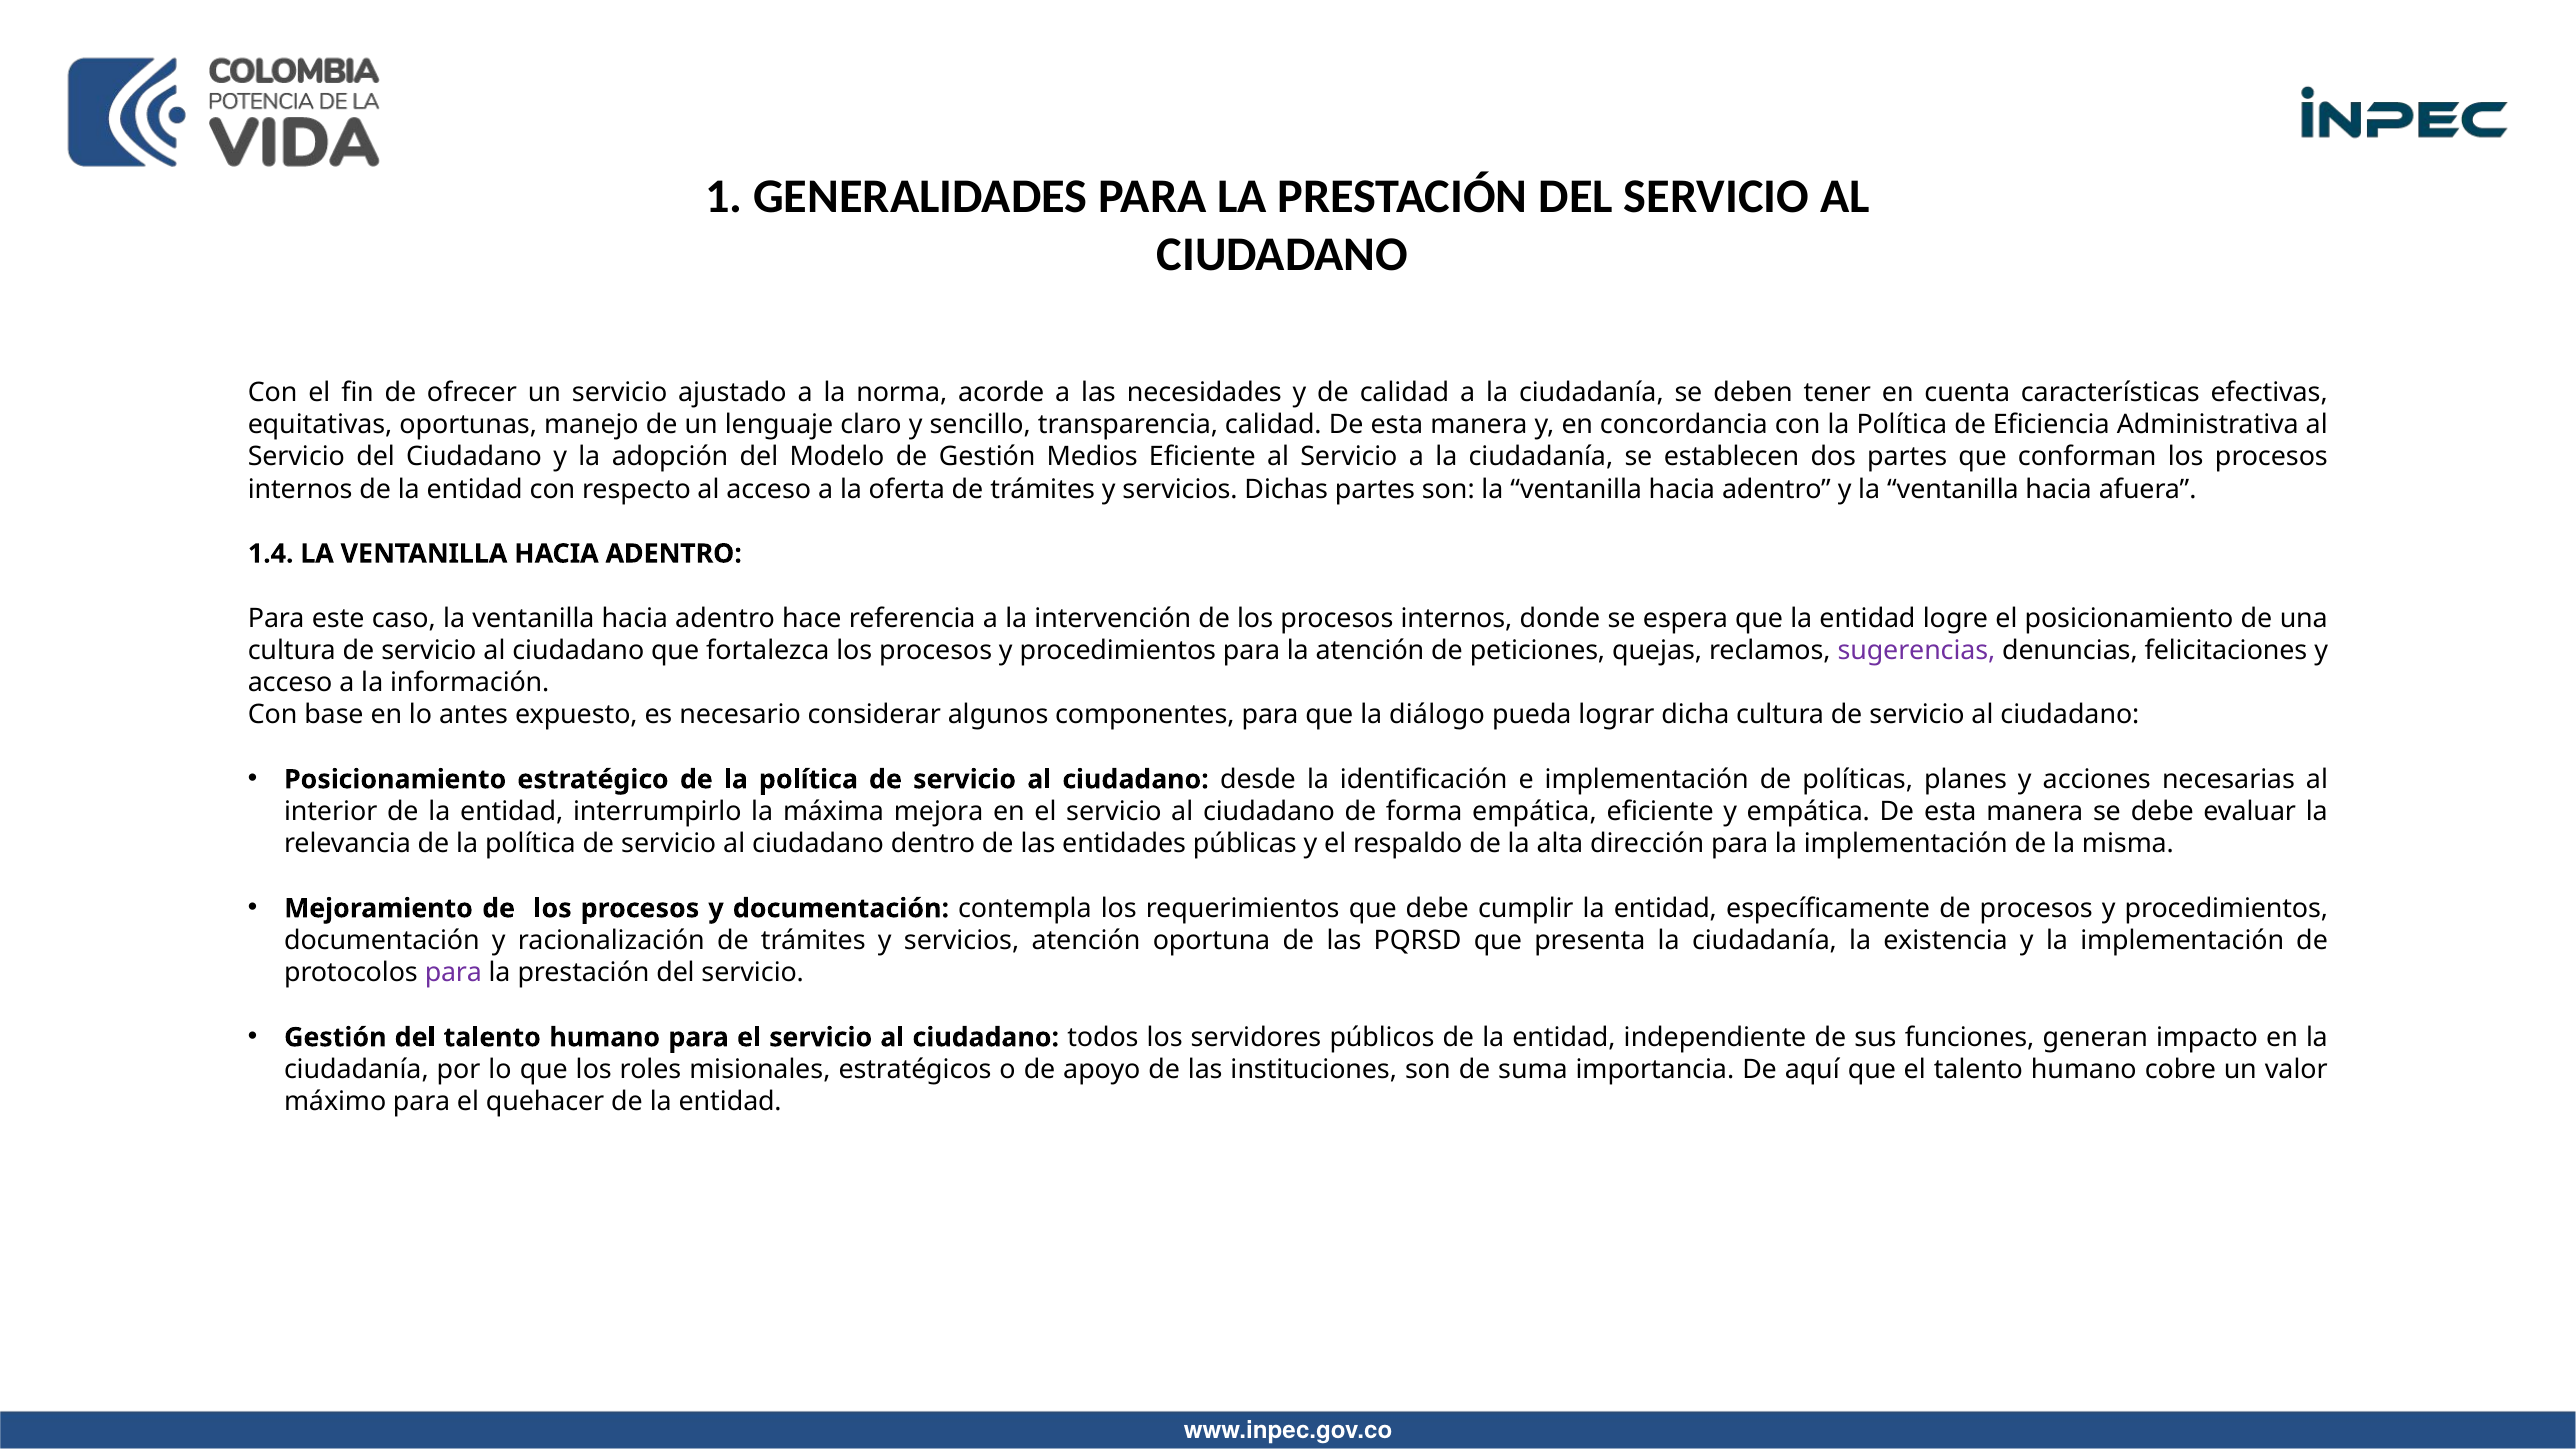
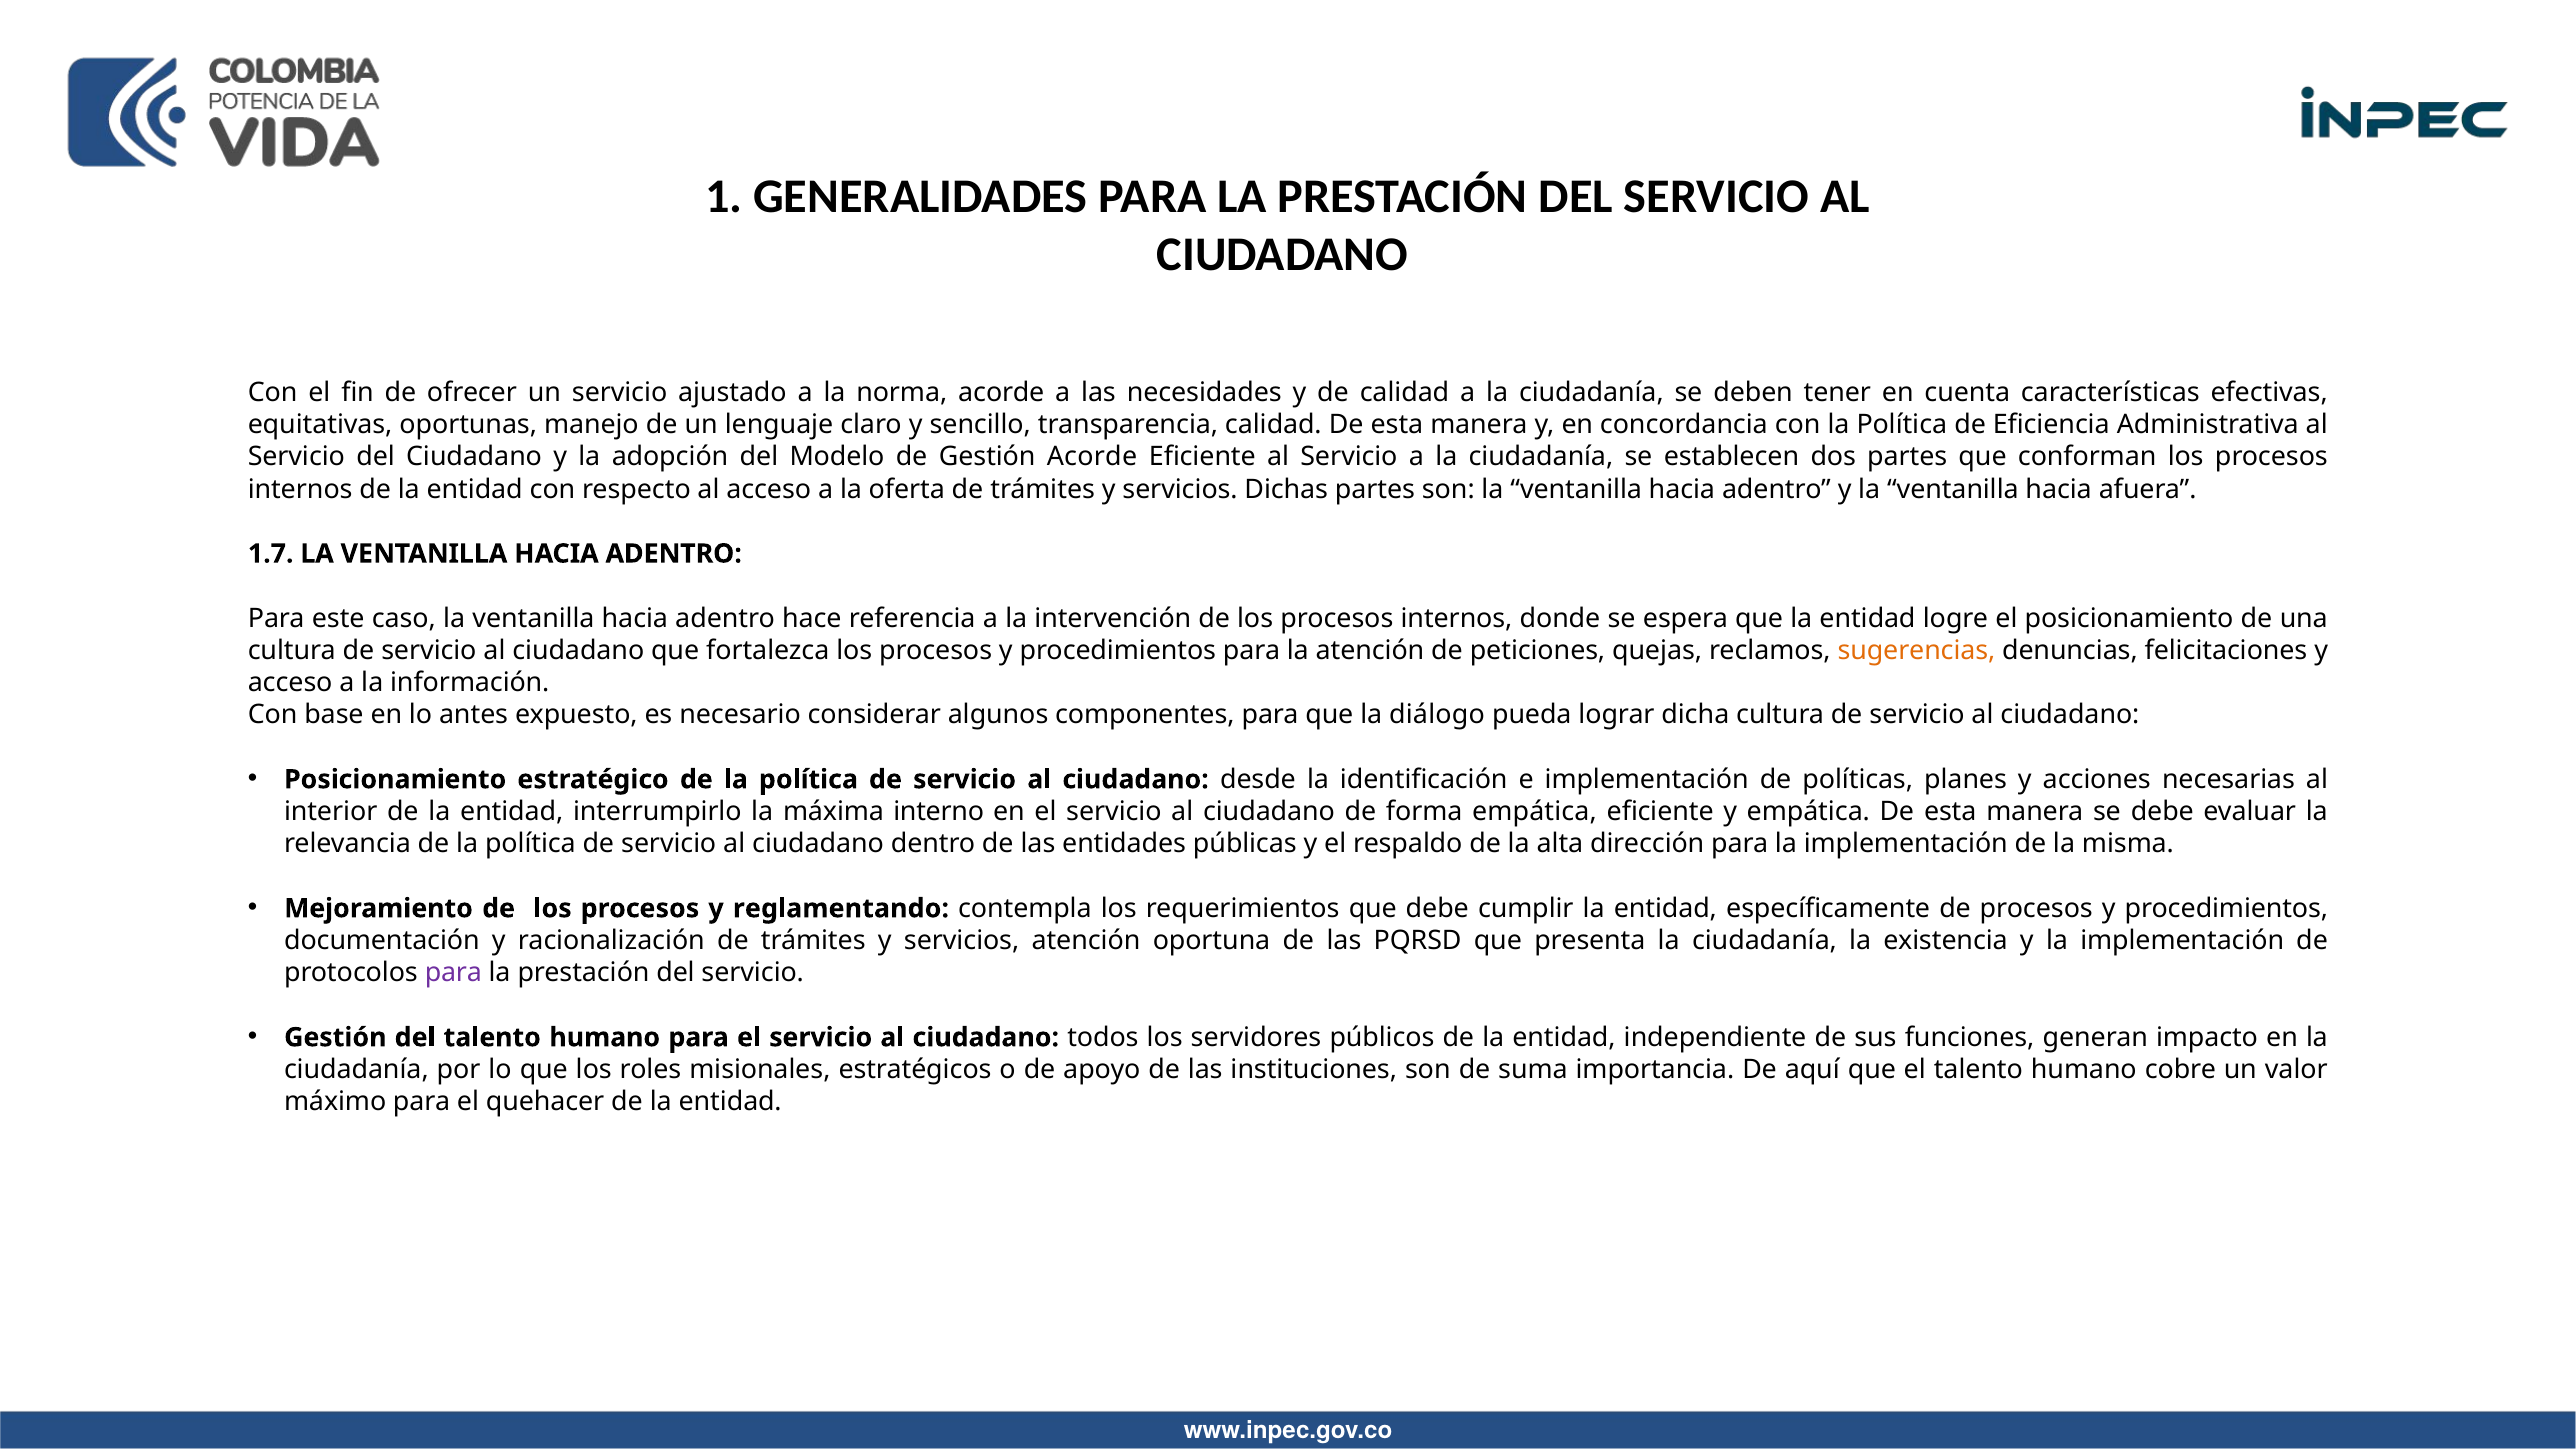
Gestión Medios: Medios -> Acorde (1092, 457)
1.4: 1.4 -> 1.7 (271, 554)
sugerencias colour: purple -> orange (1916, 650)
mejora: mejora -> interno (939, 812)
y documentación: documentación -> reglamentando (841, 908)
